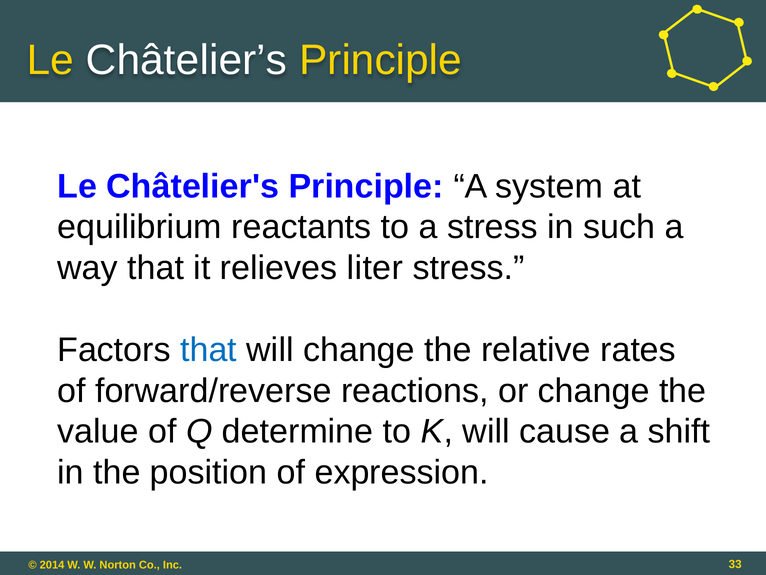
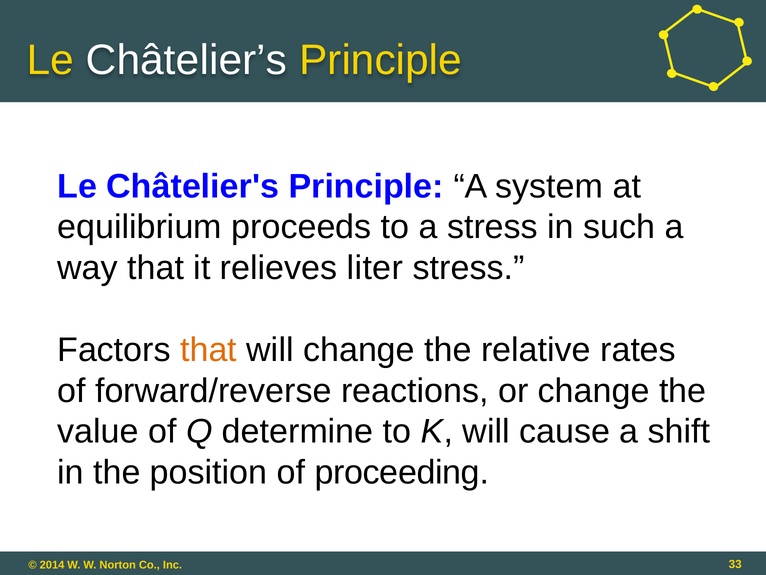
reactants: reactants -> proceeds (301, 227)
that colour: blue -> orange (209, 350)
expression: expression -> proceeding (402, 472)
